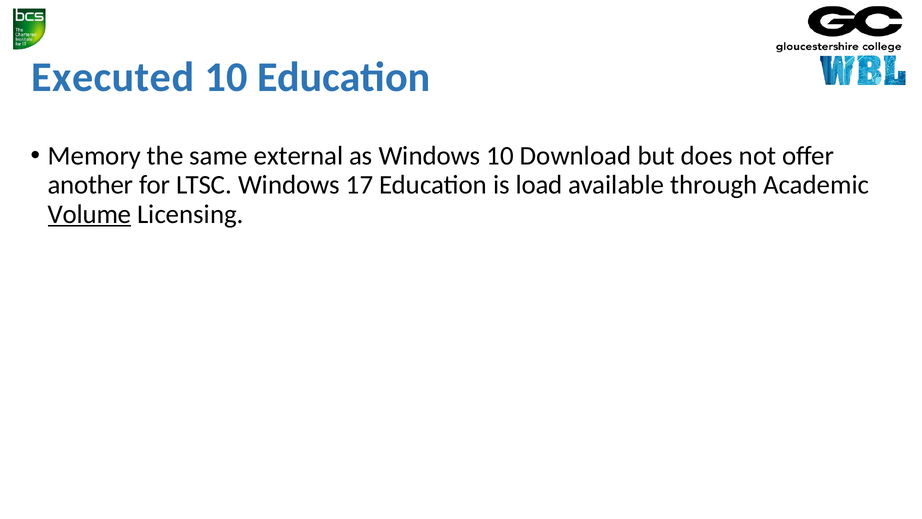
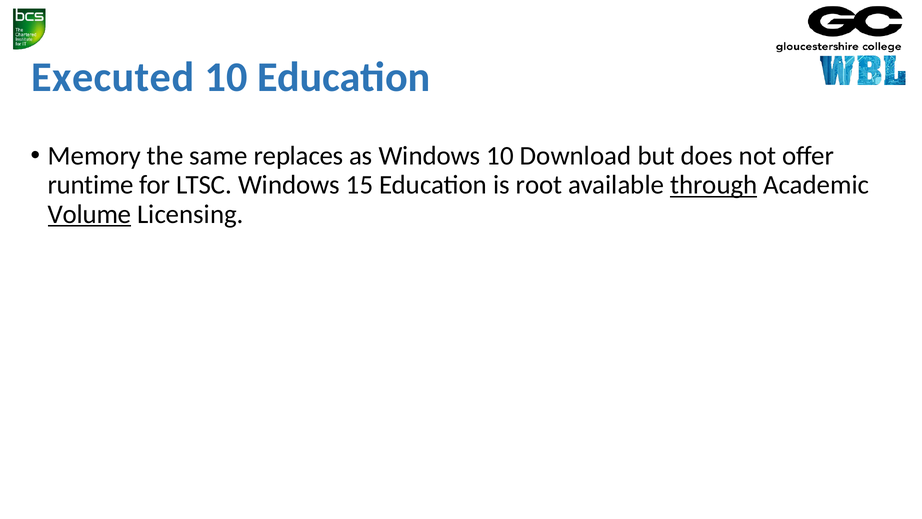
external: external -> replaces (299, 156)
another: another -> runtime (91, 185)
17: 17 -> 15 (360, 185)
load: load -> root (539, 185)
through underline: none -> present (714, 185)
